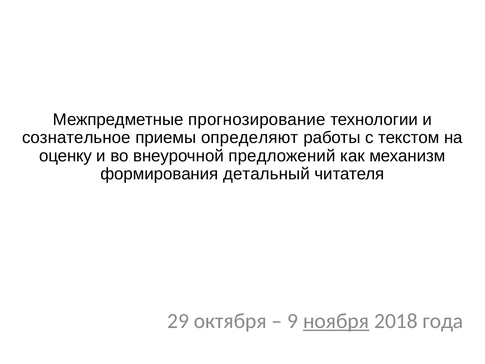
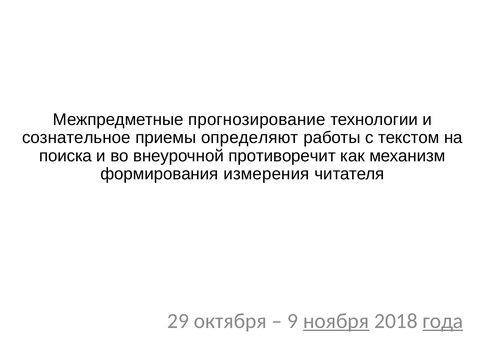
оценку: оценку -> поиска (66, 156)
предложений: предложений -> противоречит (282, 156)
детальный: детальный -> измерения (266, 174)
года underline: none -> present (443, 321)
